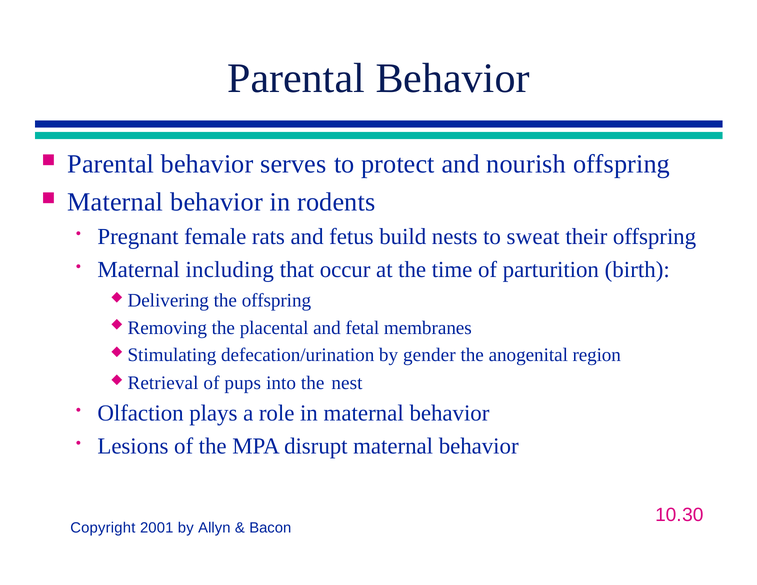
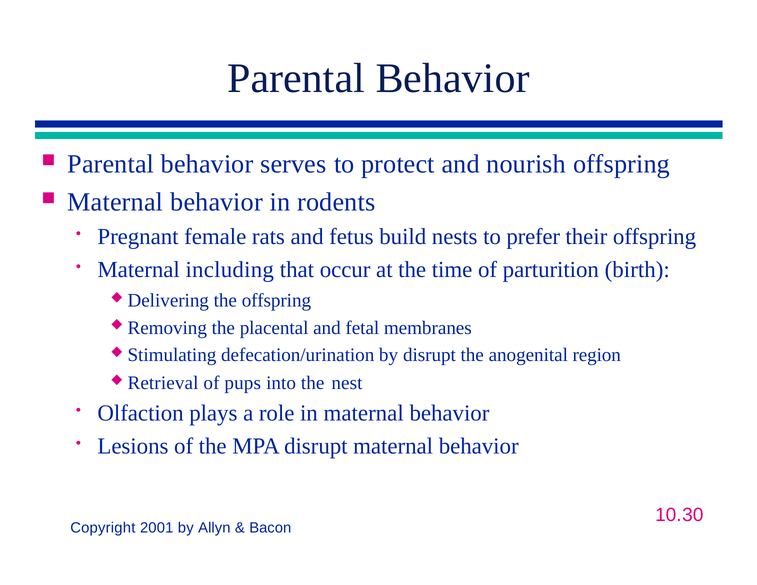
sweat: sweat -> prefer (533, 237)
by gender: gender -> disrupt (429, 355)
